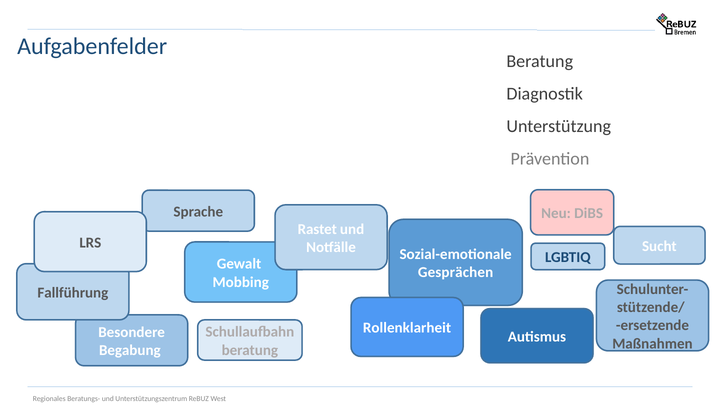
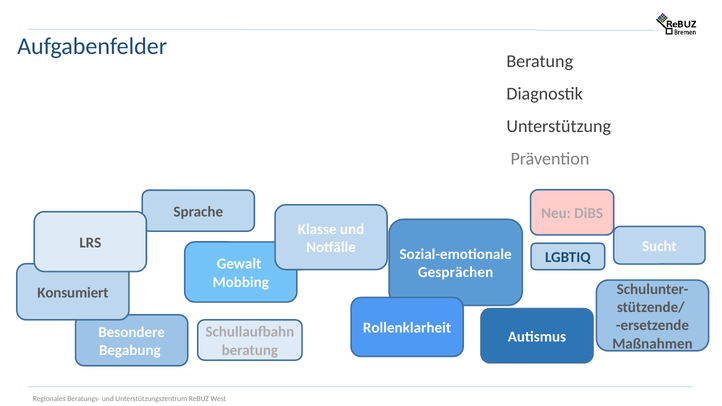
Rastet: Rastet -> Klasse (317, 229)
Fallführung: Fallführung -> Konsumiert (73, 293)
